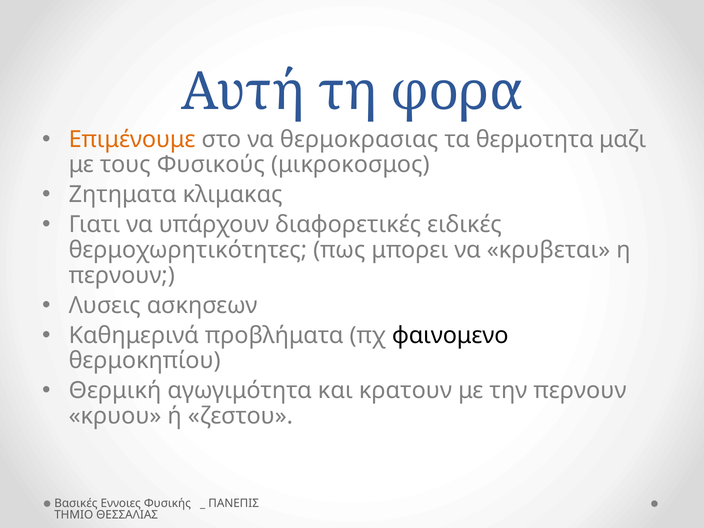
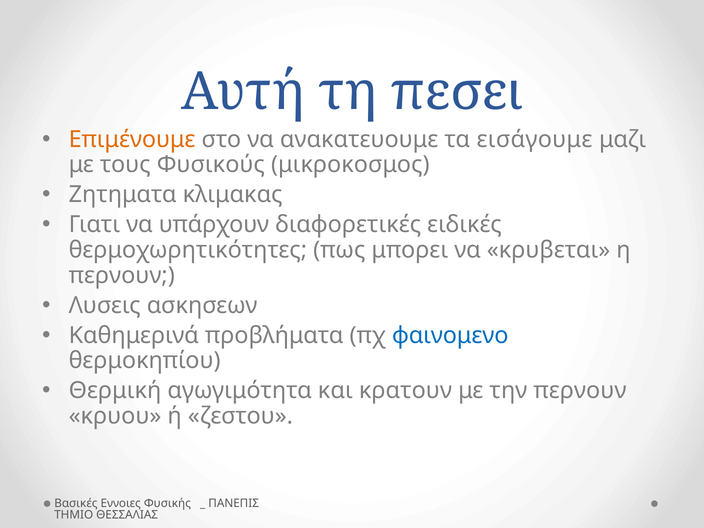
φορα: φορα -> πεσει (457, 92)
θερμοκρασιας: θερμοκρασιας -> ανακατευουμε (359, 139)
θερμοτητα: θερμοτητα -> εισάγουμε (535, 139)
φαινομενο colour: black -> blue (450, 335)
